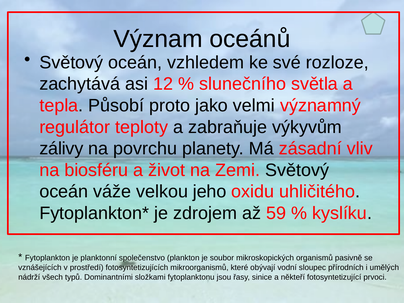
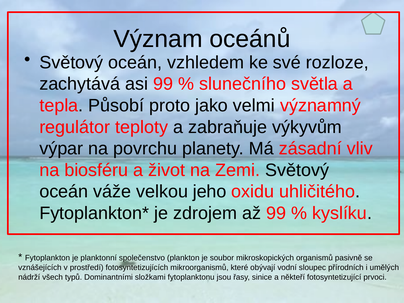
asi 12: 12 -> 99 (163, 84)
zálivy: zálivy -> výpar (61, 149)
až 59: 59 -> 99 (276, 213)
